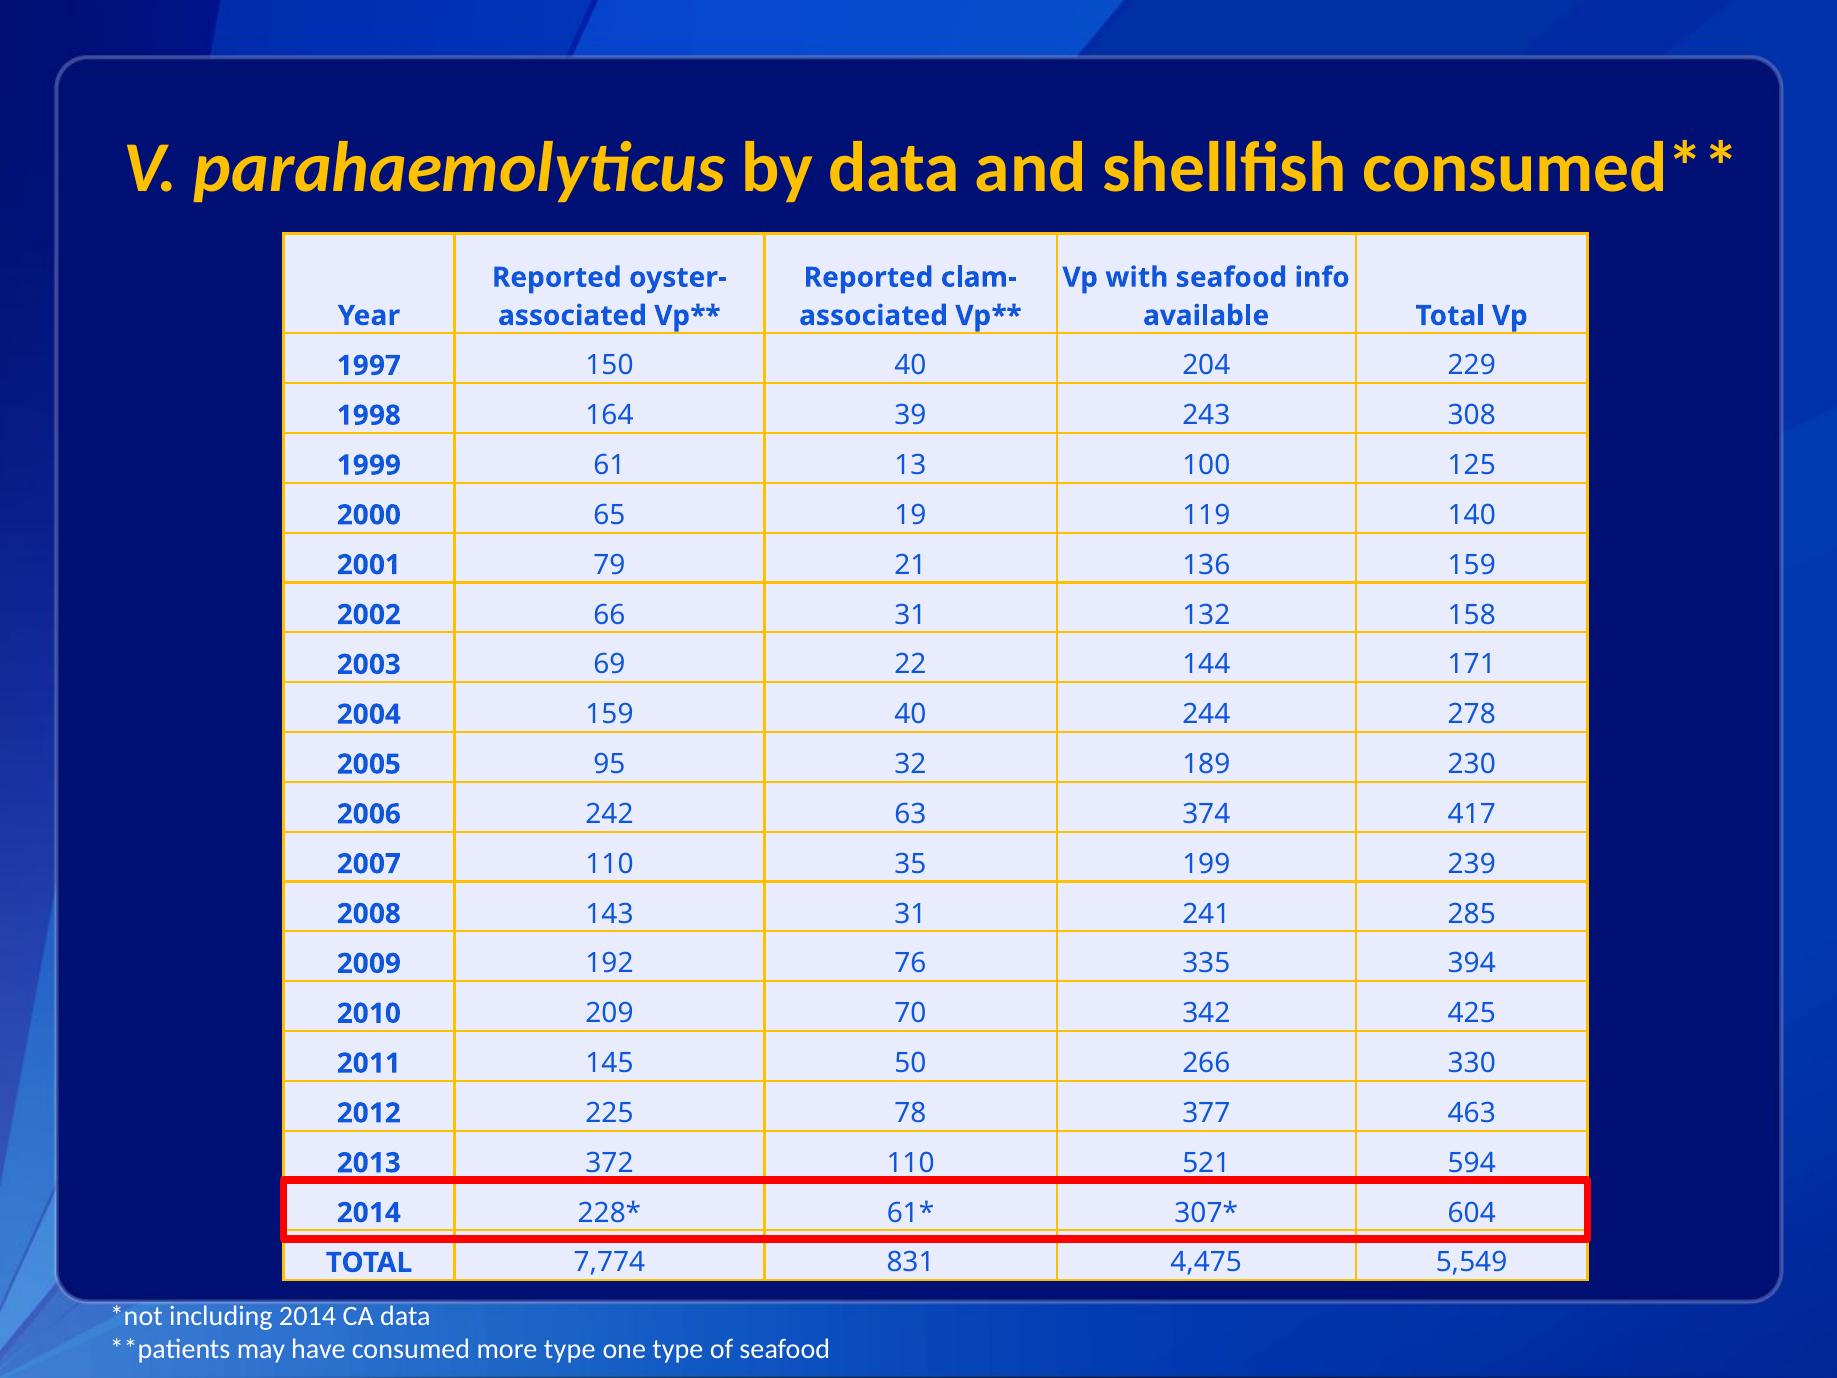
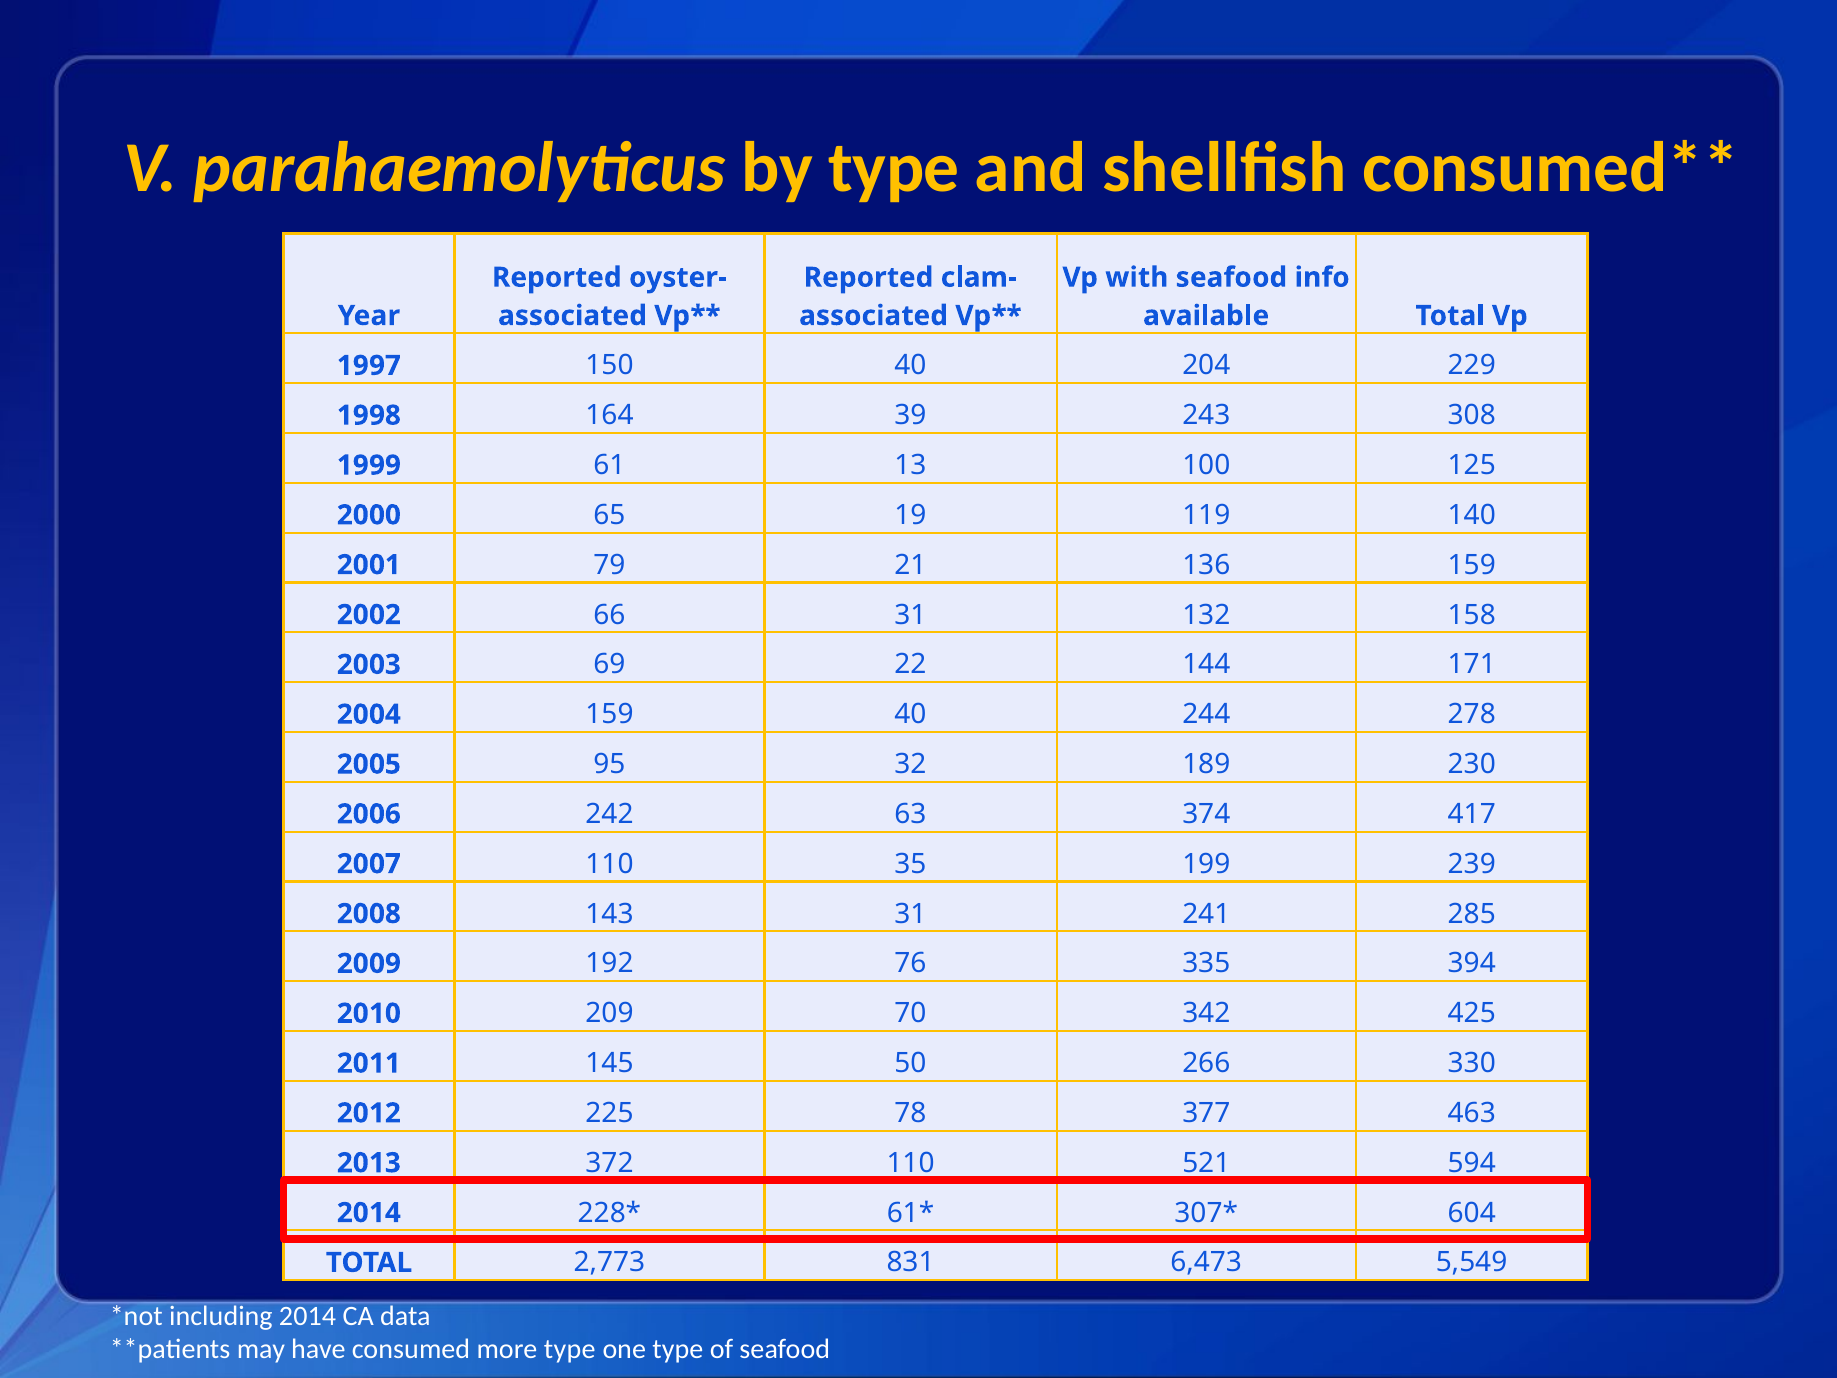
by data: data -> type (894, 168)
7,774: 7,774 -> 2,773 (609, 1262)
4,475: 4,475 -> 6,473 (1206, 1262)
